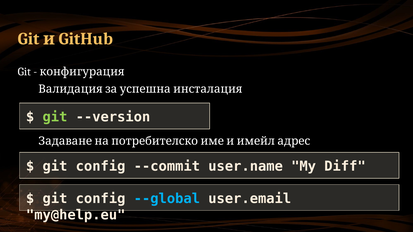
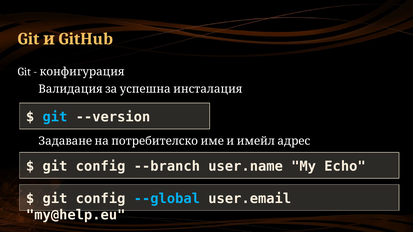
git colour: light green -> light blue (55, 117)
--commit: --commit -> --branch (167, 167)
Diff: Diff -> Echo (345, 167)
